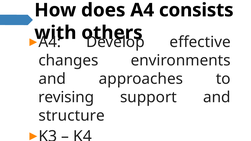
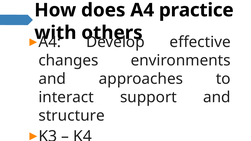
consists: consists -> practice (196, 10)
revising: revising -> interact (66, 97)
